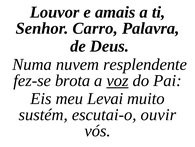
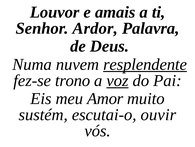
Carro: Carro -> Ardor (95, 28)
resplendente underline: none -> present (145, 64)
brota: brota -> trono (73, 80)
Levai: Levai -> Amor (105, 98)
